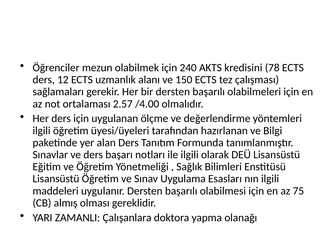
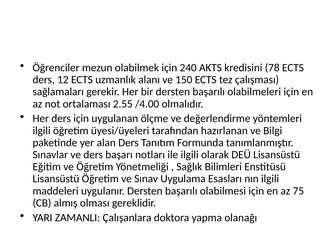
2.57: 2.57 -> 2.55 (123, 104)
